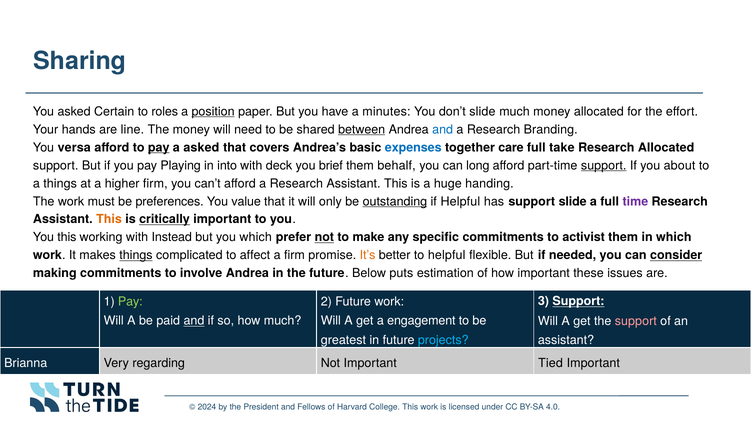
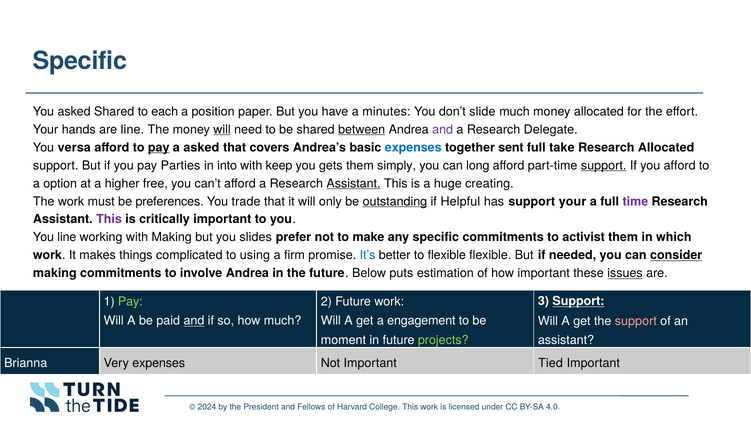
Sharing: Sharing -> Specific (80, 61)
asked Certain: Certain -> Shared (114, 112)
roles: roles -> each (165, 112)
position underline: present -> none (213, 112)
will underline: none -> present (222, 130)
and colour: blue -> purple (443, 130)
Branding: Branding -> Delegate (551, 130)
care: care -> sent (511, 148)
Playing: Playing -> Parties (181, 166)
deck: deck -> keep (279, 166)
brief: brief -> gets (331, 166)
behalf: behalf -> simply (397, 166)
you about: about -> afford (680, 166)
a things: things -> option (60, 184)
higher firm: firm -> free (155, 184)
Assistant underline: none -> present (353, 184)
handing: handing -> creating (489, 184)
value: value -> trade (246, 202)
support slide: slide -> your (573, 202)
This colour: orange -> purple (109, 220)
critically underline: present -> none (164, 220)
You this: this -> line (67, 238)
with Instead: Instead -> Making (172, 238)
you which: which -> slides (256, 238)
not underline: present -> none (324, 238)
things underline: present -> none (136, 256)
affect: affect -> using (255, 256)
It’s colour: orange -> blue (368, 256)
to helpful: helpful -> flexible (447, 256)
issues underline: none -> present (625, 274)
greatest: greatest -> moment (343, 340)
projects colour: light blue -> light green (443, 340)
Very regarding: regarding -> expenses (159, 363)
